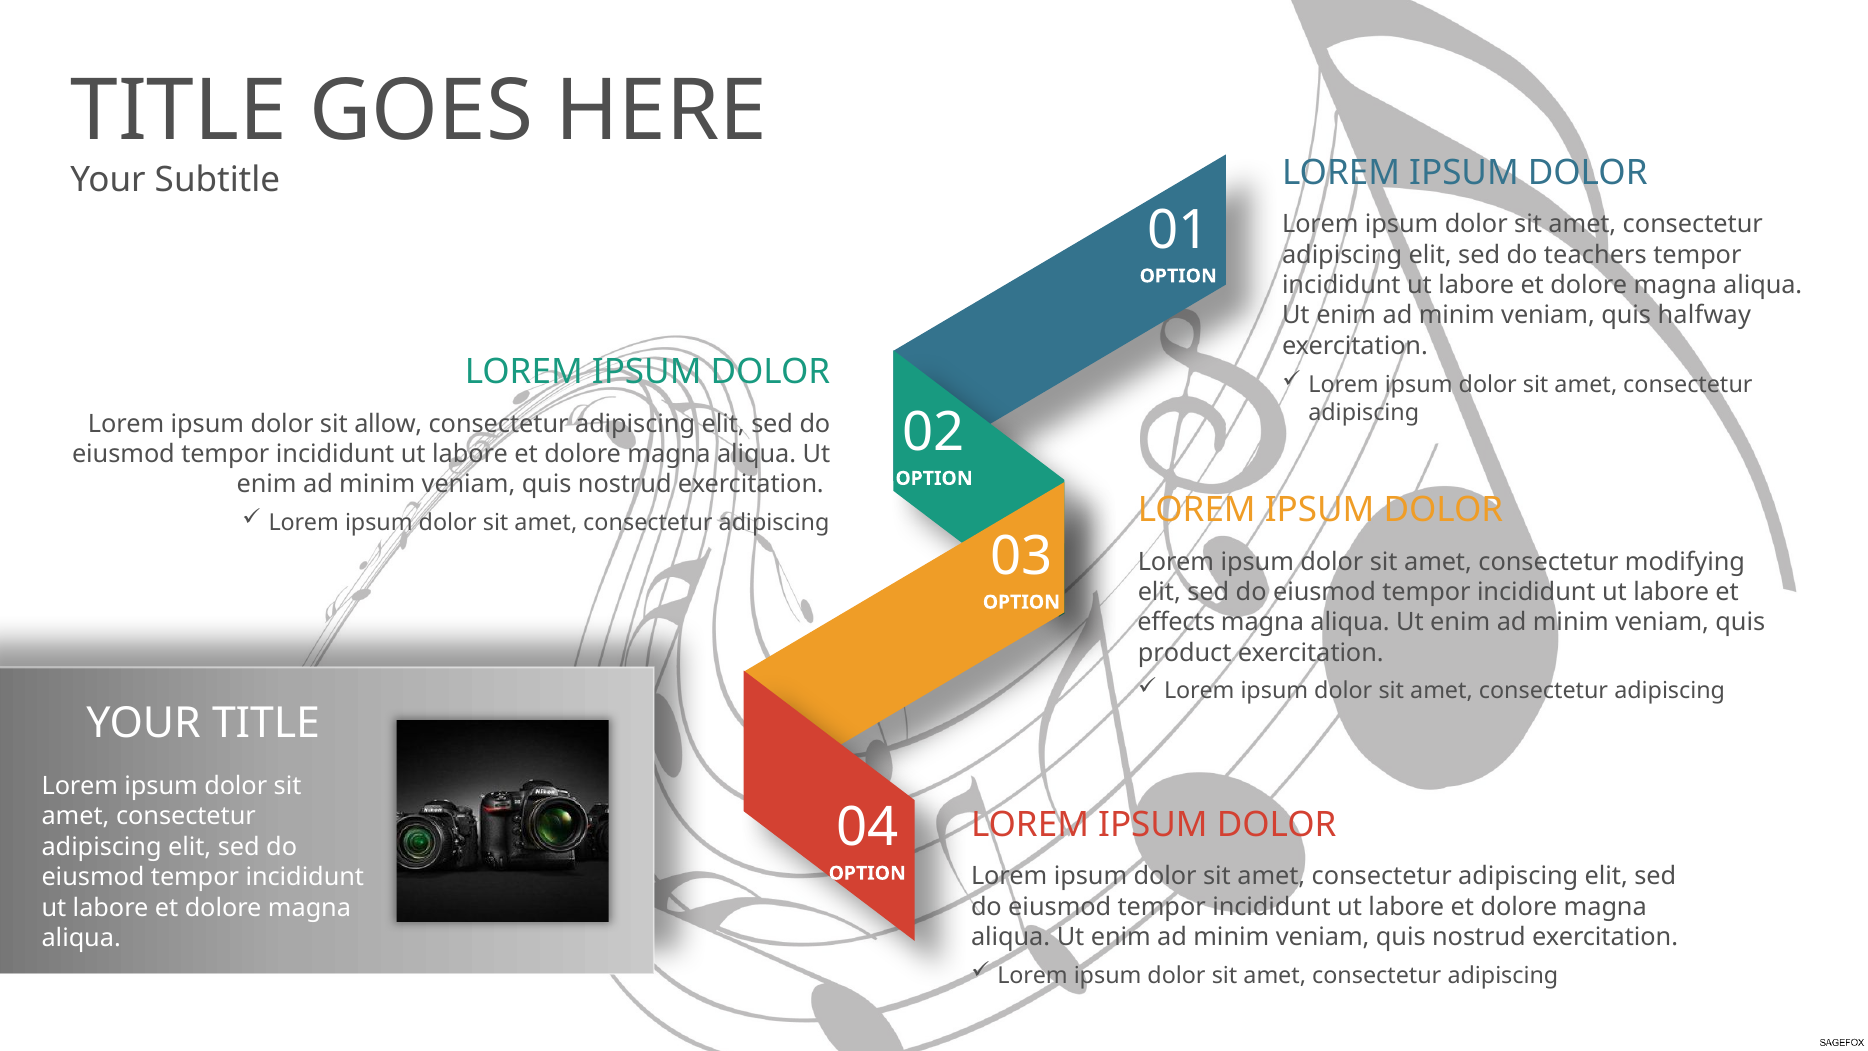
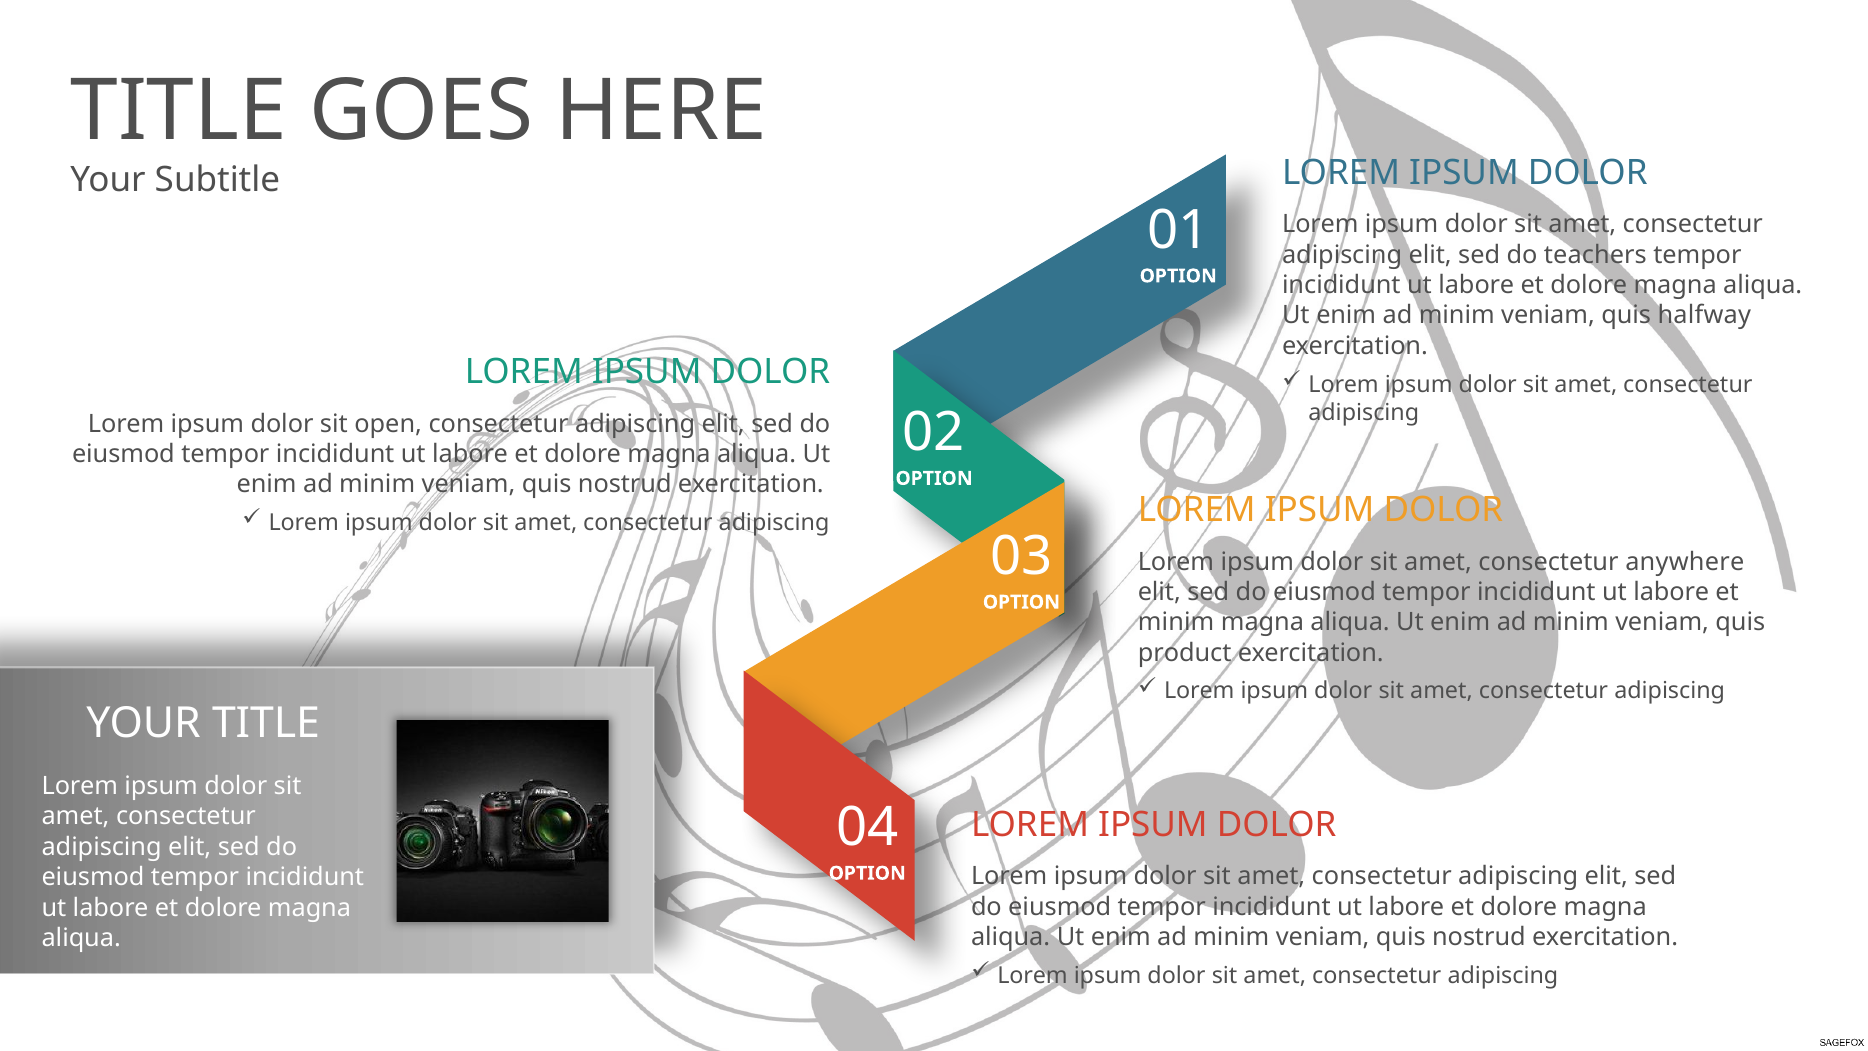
allow: allow -> open (388, 424)
modifying: modifying -> anywhere (1685, 562)
effects: effects -> minim (1176, 622)
